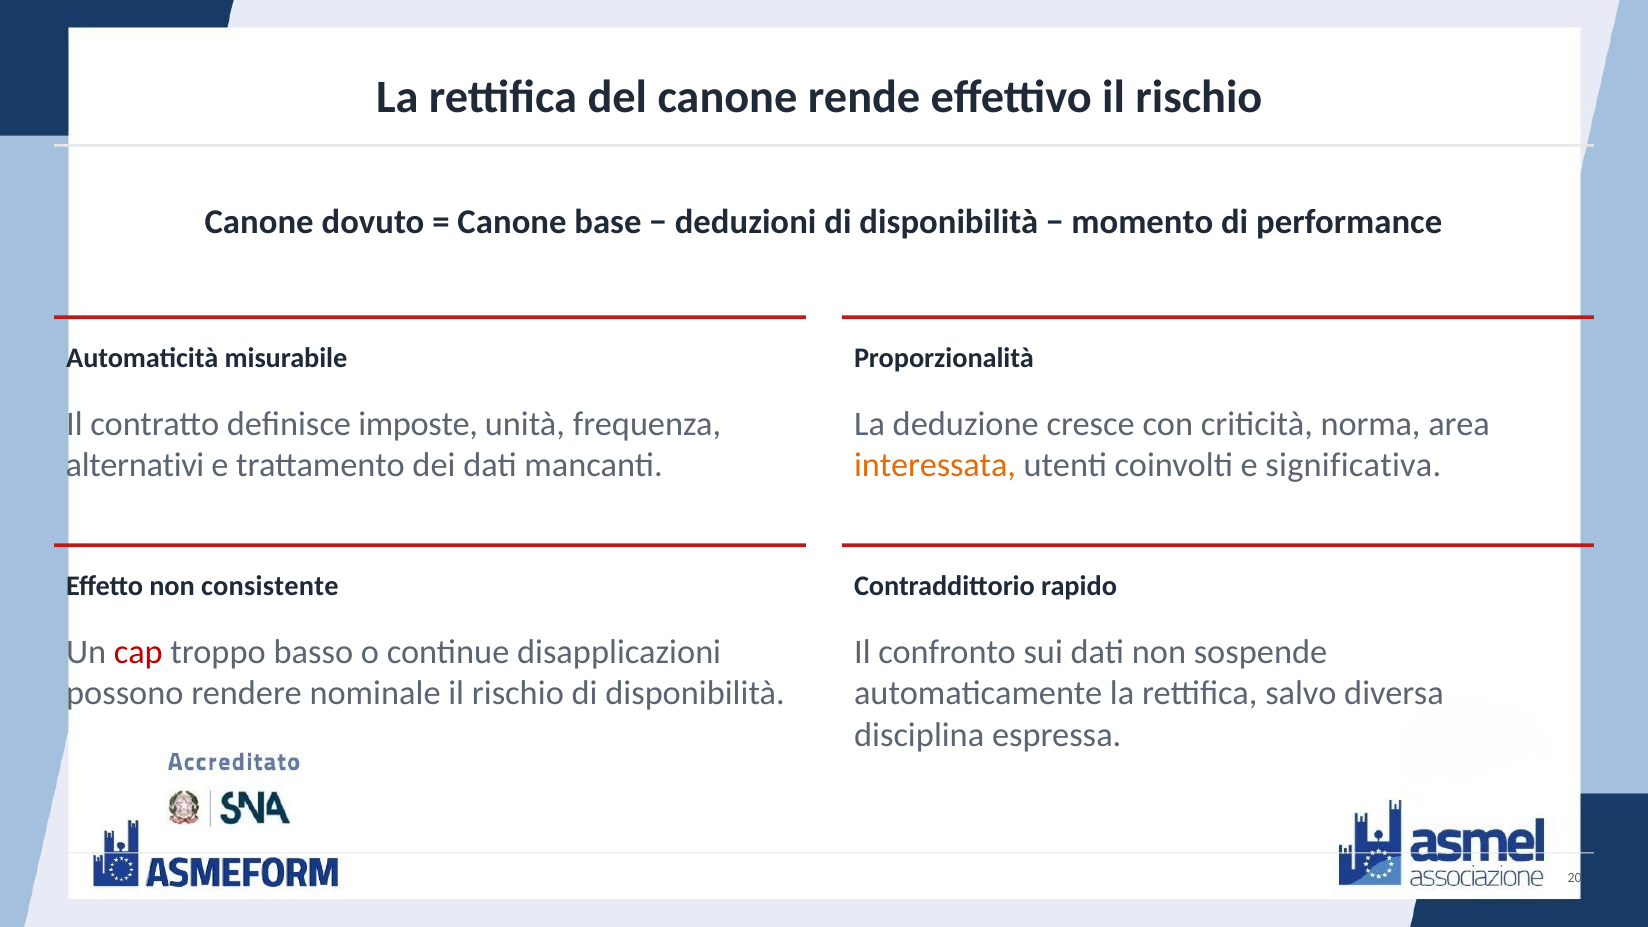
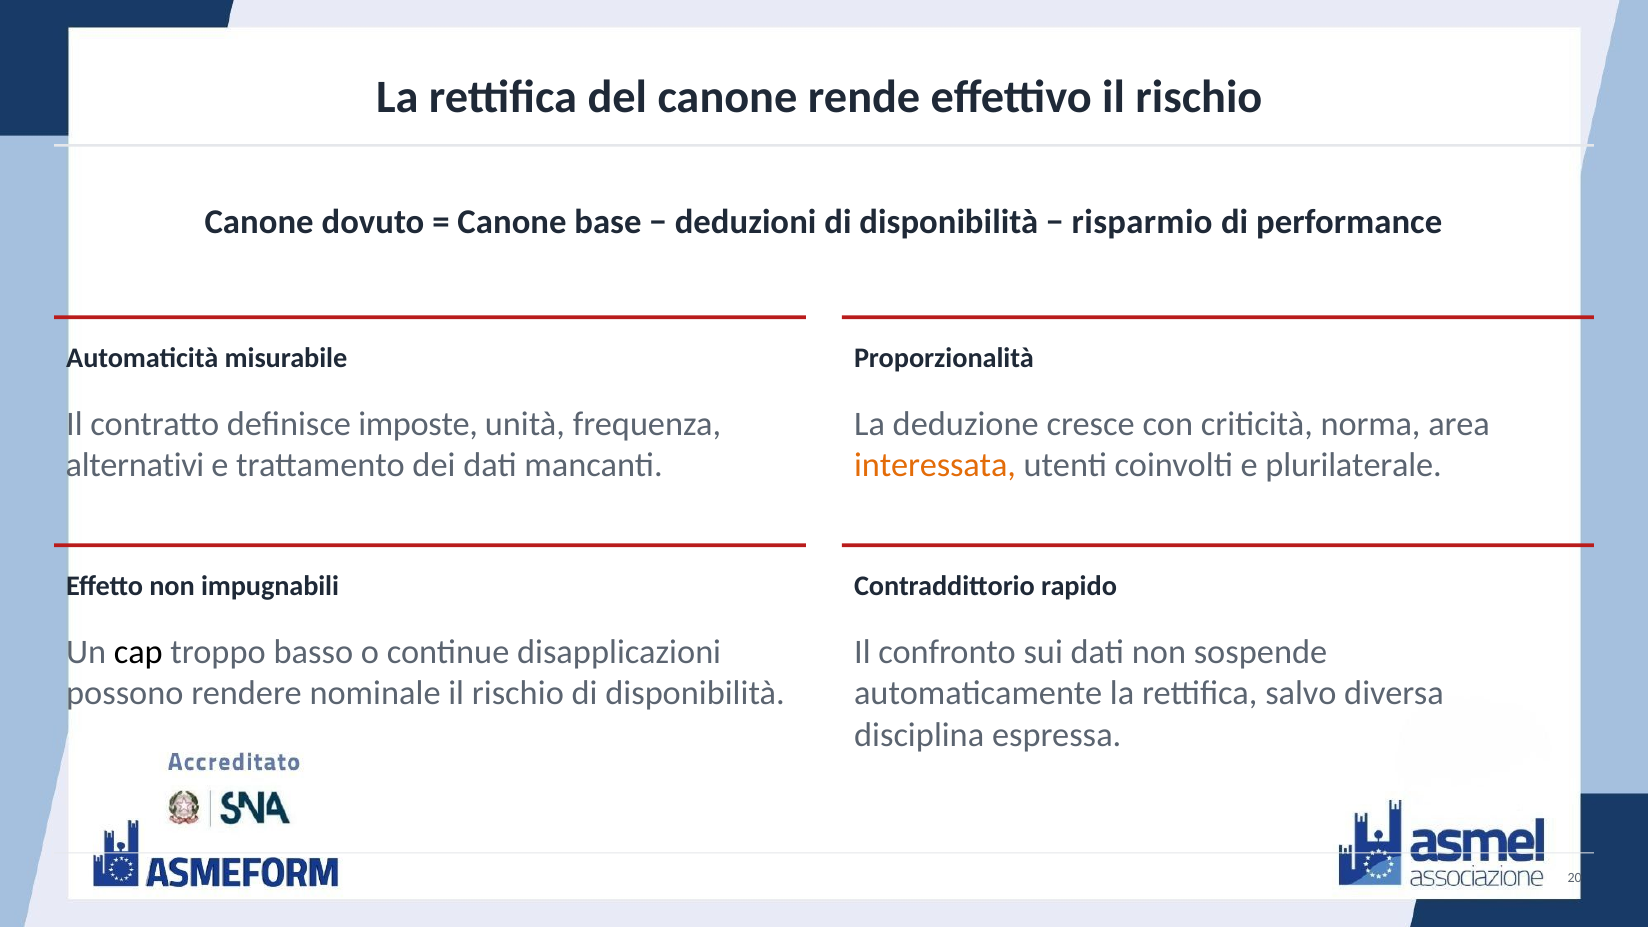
momento: momento -> risparmio (1142, 223)
significativa: significativa -> plurilaterale (1354, 466)
consistente: consistente -> impugnabili (270, 586)
cap colour: red -> black (138, 652)
